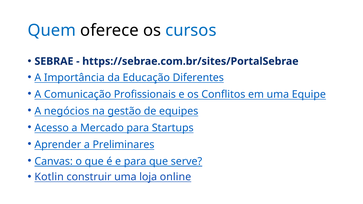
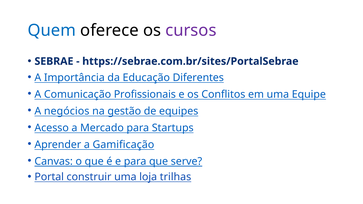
cursos colour: blue -> purple (191, 30)
Preliminares: Preliminares -> Gamificação (123, 145)
Kotlin: Kotlin -> Portal (49, 177)
online: online -> trilhas (176, 177)
